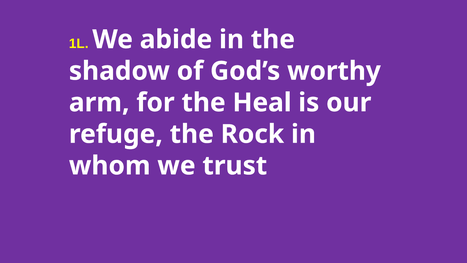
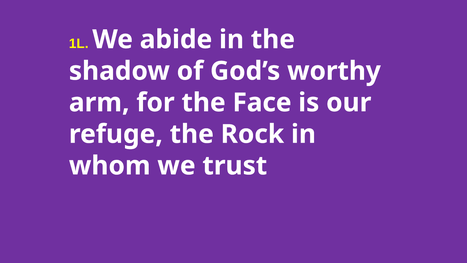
Heal: Heal -> Face (262, 103)
